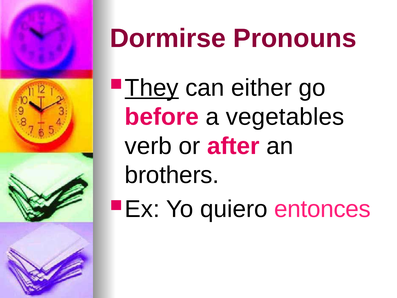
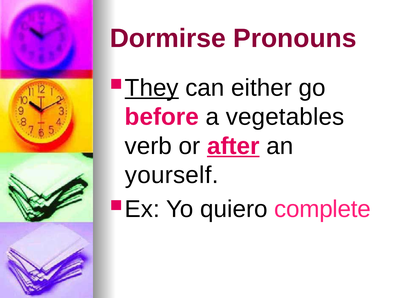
after underline: none -> present (233, 146)
brothers: brothers -> yourself (172, 175)
entonces: entonces -> complete (323, 209)
